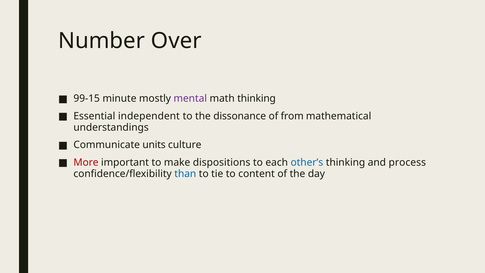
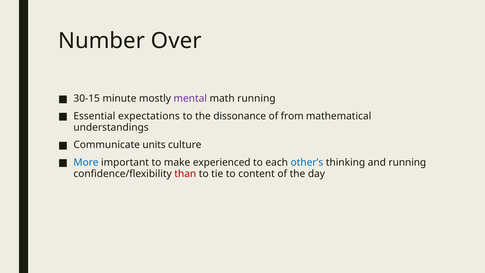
99-15: 99-15 -> 30-15 (87, 99)
math thinking: thinking -> running (256, 99)
independent: independent -> expectations (149, 116)
More colour: red -> blue (86, 162)
dispositions: dispositions -> experienced (222, 162)
and process: process -> running (407, 162)
than colour: blue -> red (185, 174)
